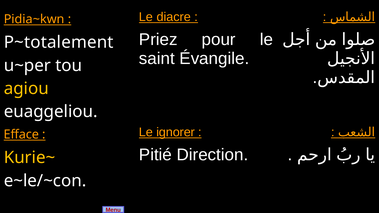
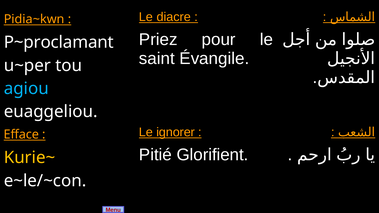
P~totalement: P~totalement -> P~proclamant (59, 42)
agiou colour: yellow -> light blue (26, 89)
Direction: Direction -> Glorifient (212, 155)
